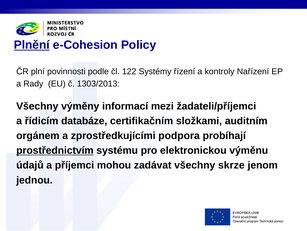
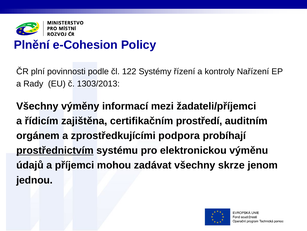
Plnění underline: present -> none (32, 45)
databáze: databáze -> zajištěna (84, 121)
složkami: složkami -> prostředí (199, 121)
